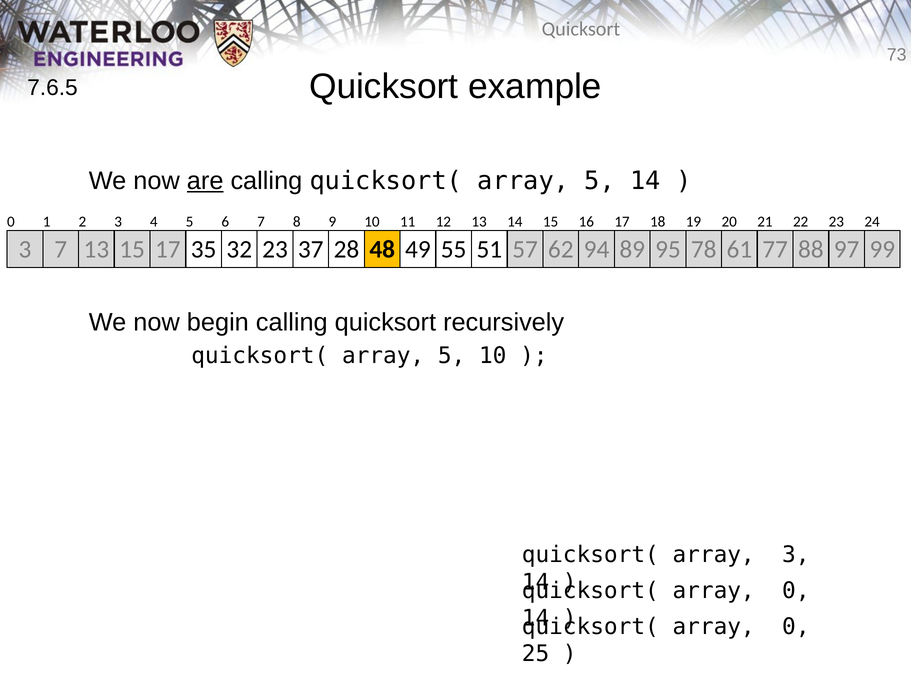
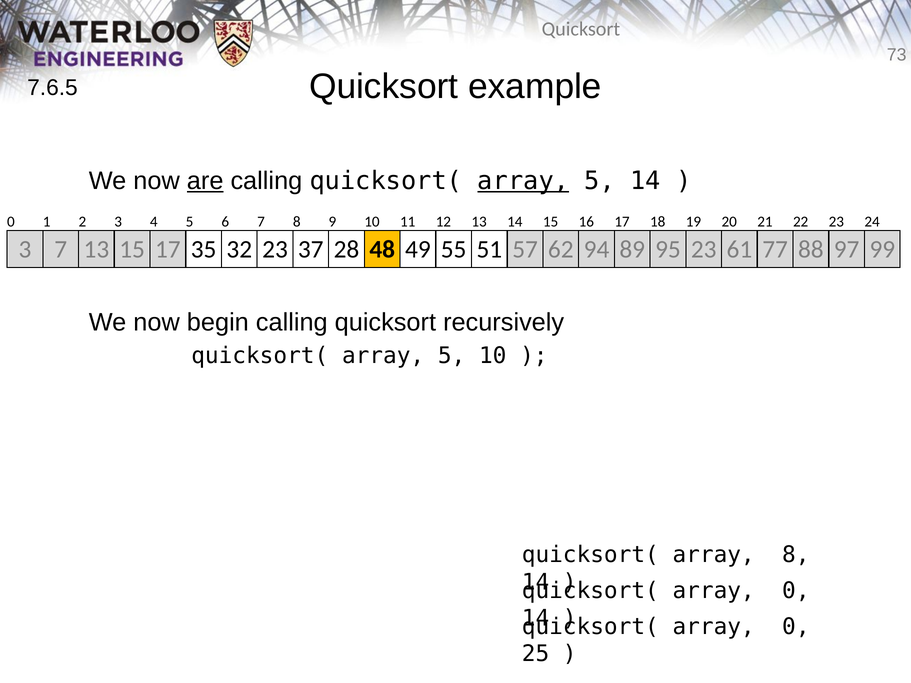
array underline: none -> present (523, 181)
95 78: 78 -> 23 (704, 250)
array 3: 3 -> 8 (796, 555)
